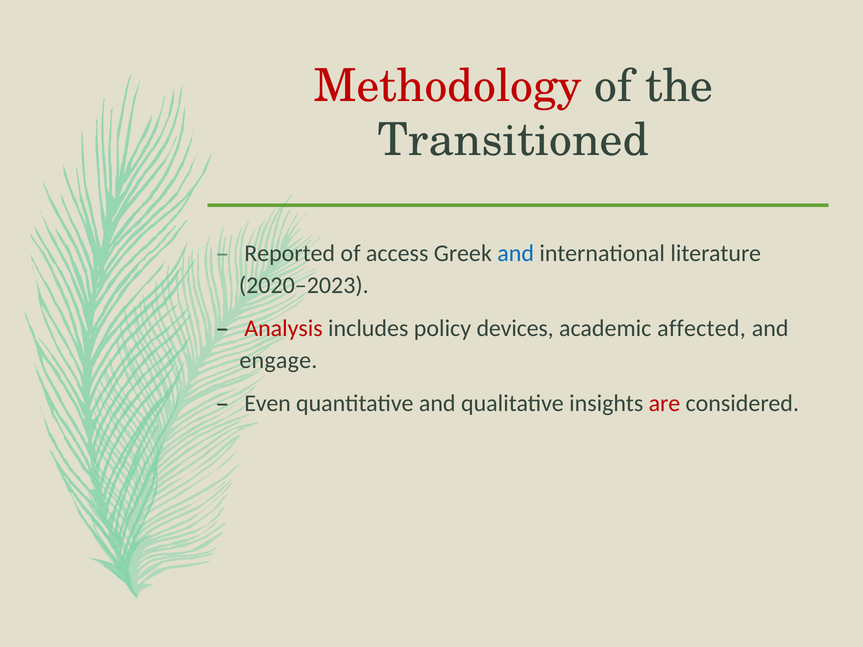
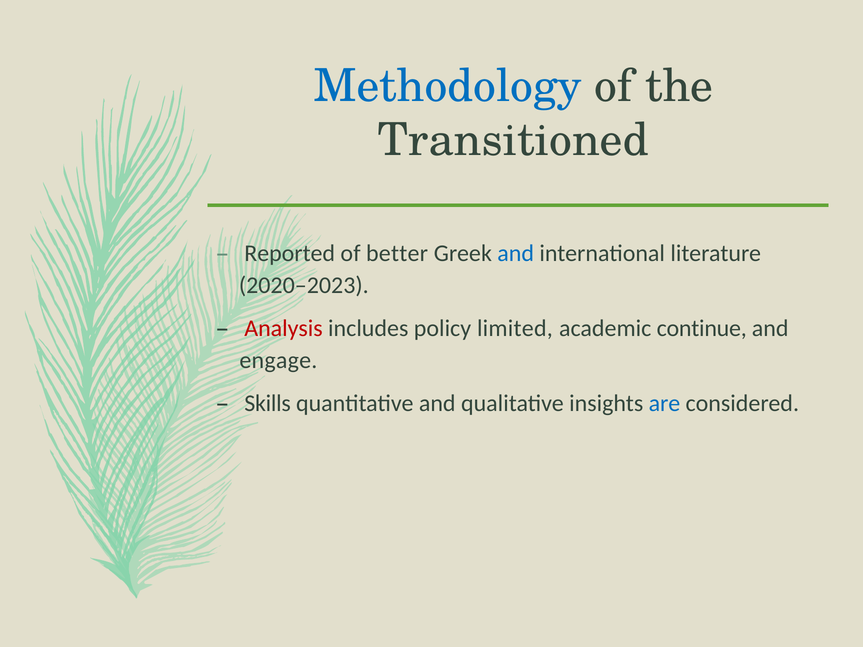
Methodology colour: red -> blue (448, 86)
access: access -> better (397, 254)
devices: devices -> limited (515, 329)
affected: affected -> continue (702, 329)
Even: Even -> Skills (268, 404)
are colour: red -> blue (664, 404)
